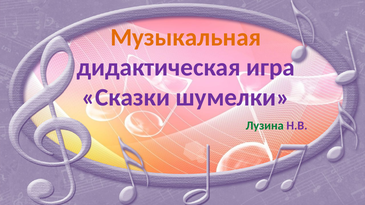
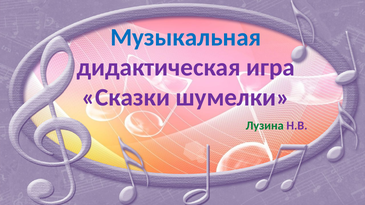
Музыкальная colour: orange -> blue (186, 37)
